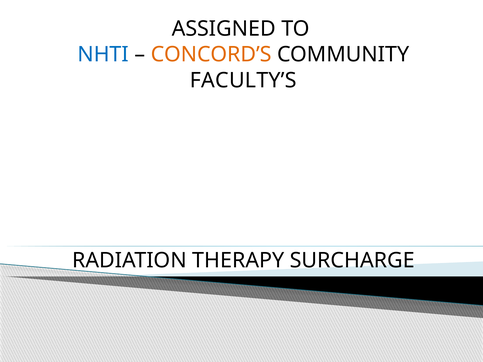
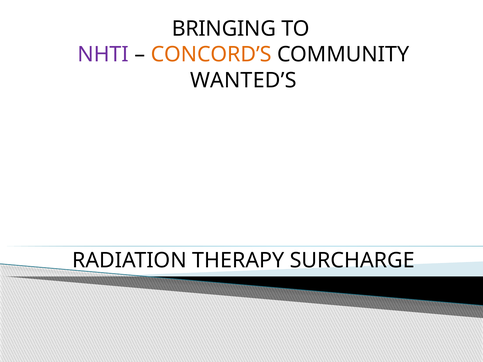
ASSIGNED: ASSIGNED -> BRINGING (224, 29)
NHTI colour: blue -> purple (103, 55)
FACULTY’S: FACULTY’S -> WANTED’S (243, 80)
